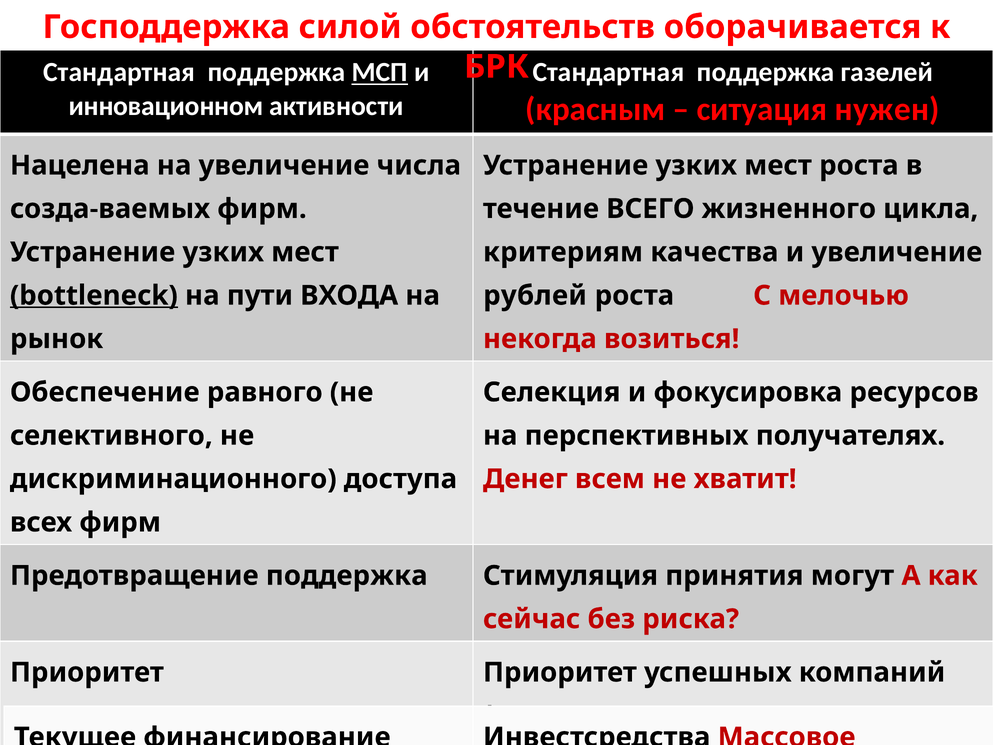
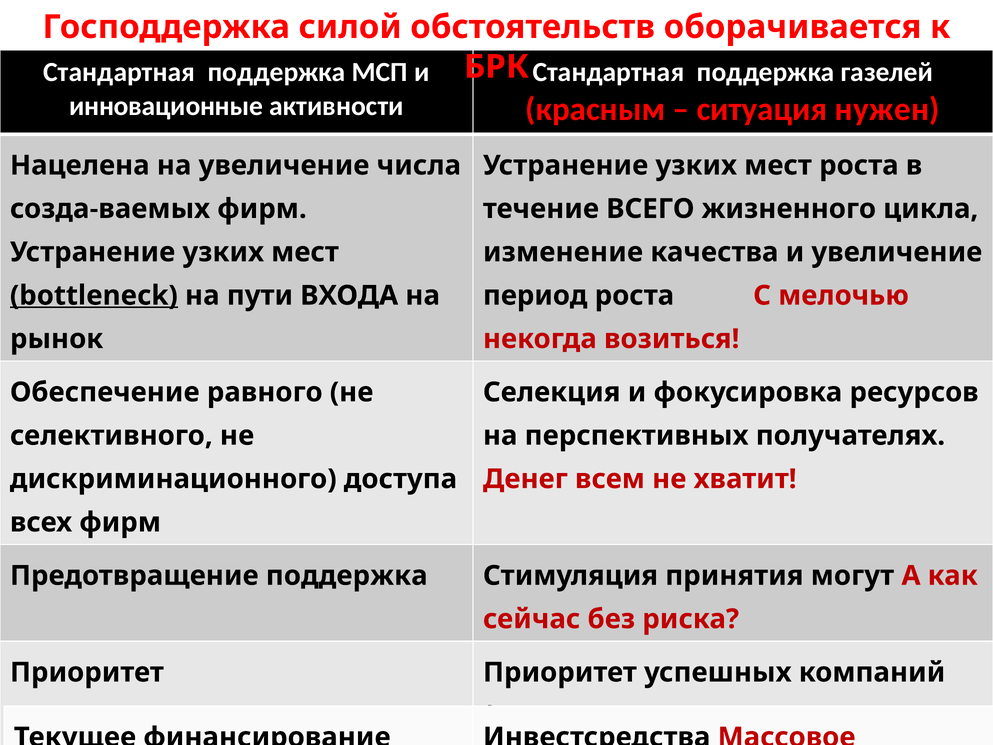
МСП underline: present -> none (380, 72)
инновационном: инновационном -> инновационные (166, 106)
критериям: критериям -> изменение (563, 252)
рублей: рублей -> период (535, 295)
